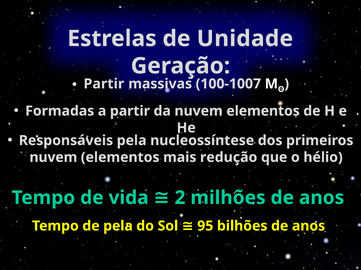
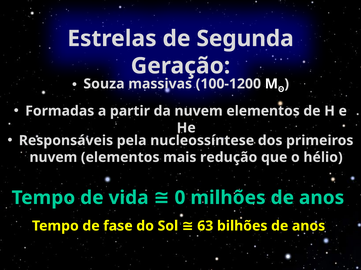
Unidade: Unidade -> Segunda (245, 39)
Partir: Partir -> Souza (104, 84)
100-1007: 100-1007 -> 100-1200 (228, 84)
2: 2 -> 0 (180, 198)
de pela: pela -> fase (118, 227)
95: 95 -> 63 (205, 227)
